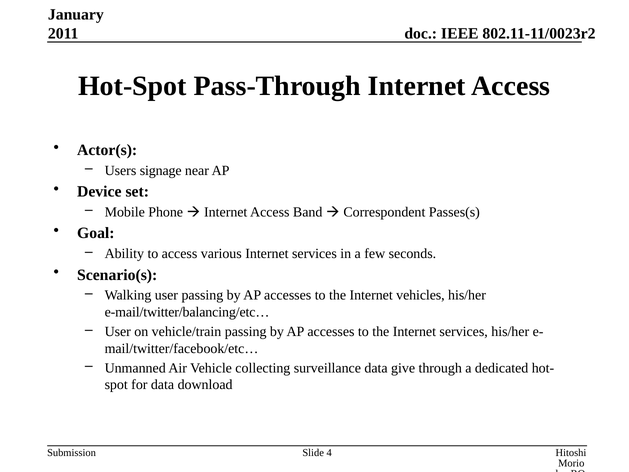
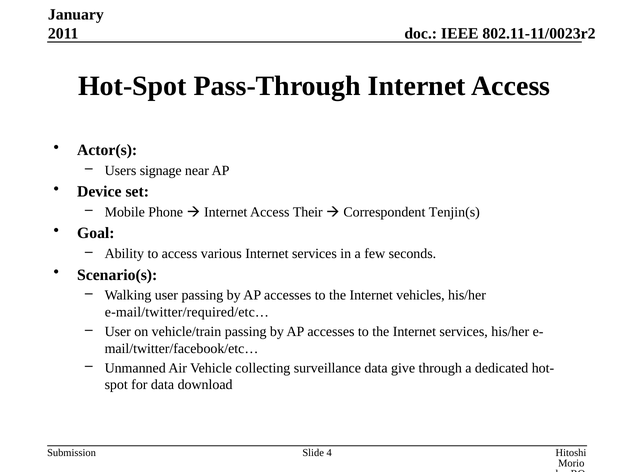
Band: Band -> Their (308, 212)
Passes(s: Passes(s -> Tenjin(s (454, 212)
e-mail/twitter/balancing/etc…: e-mail/twitter/balancing/etc… -> e-mail/twitter/required/etc… (187, 312)
